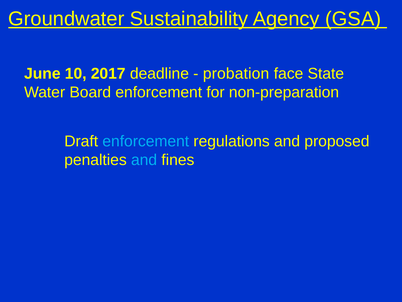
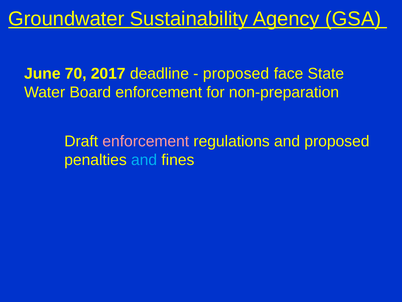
10: 10 -> 70 (76, 74)
probation: probation -> proposed (236, 74)
enforcement colour: light blue -> pink (146, 141)
